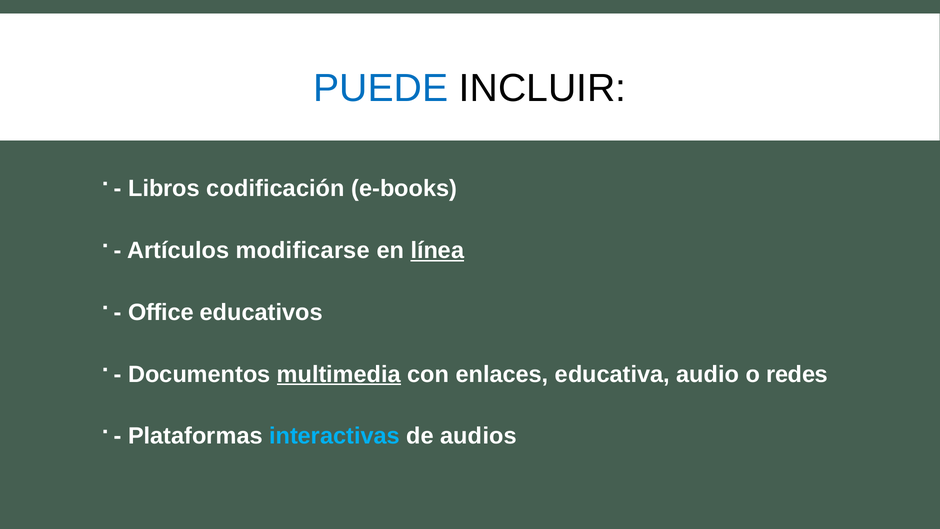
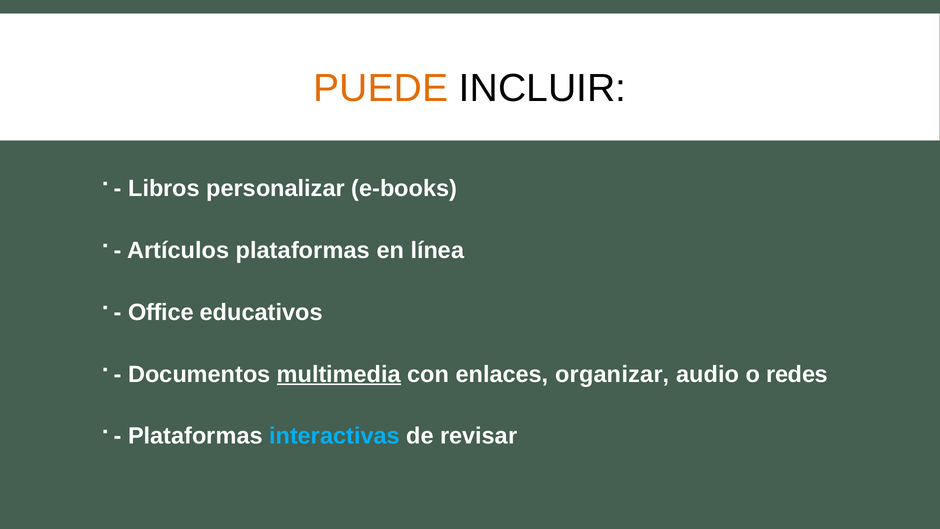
PUEDE colour: blue -> orange (381, 88)
codificación: codificación -> personalizar (276, 188)
Artículos modificarse: modificarse -> plataformas (303, 250)
línea underline: present -> none (437, 250)
educativa: educativa -> organizar (612, 374)
audios: audios -> revisar (479, 436)
